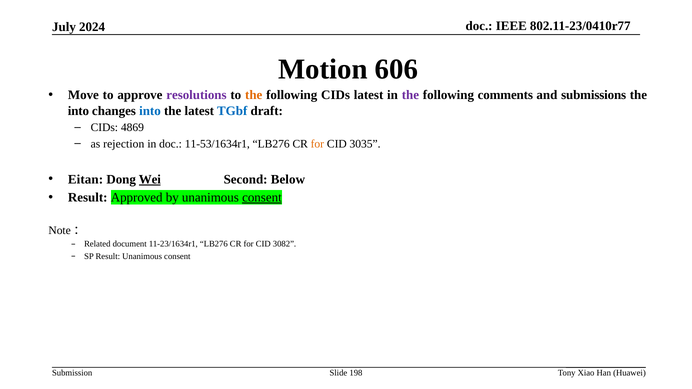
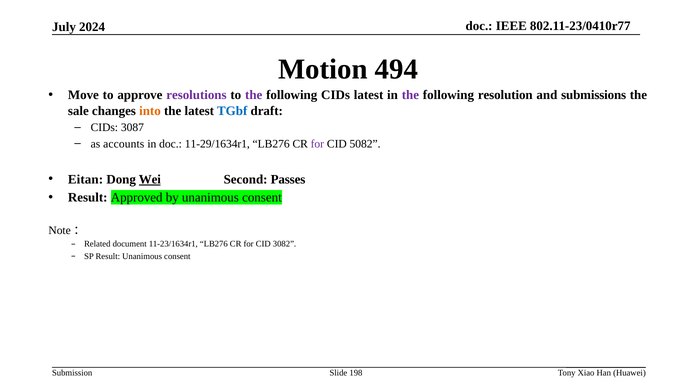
606: 606 -> 494 (396, 69)
the colour: orange -> purple (254, 95)
comments: comments -> resolution (505, 95)
into: into -> sale (78, 111)
into colour: blue -> orange (150, 111)
4869: 4869 -> 3087 (132, 128)
rejection: rejection -> accounts (124, 144)
11-53/1634r1: 11-53/1634r1 -> 11-29/1634r1 (217, 144)
for colour: orange -> purple (317, 144)
3035: 3035 -> 5082 (365, 144)
Below: Below -> Passes (288, 179)
consent underline: present -> none (262, 198)
